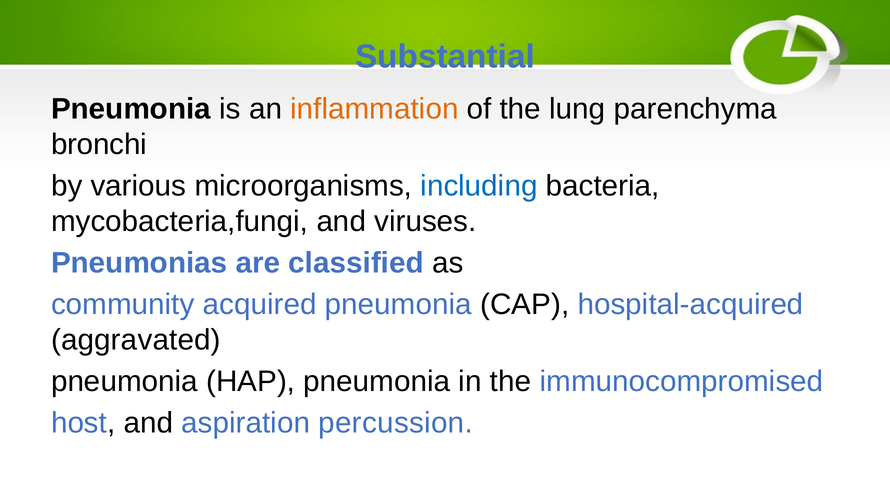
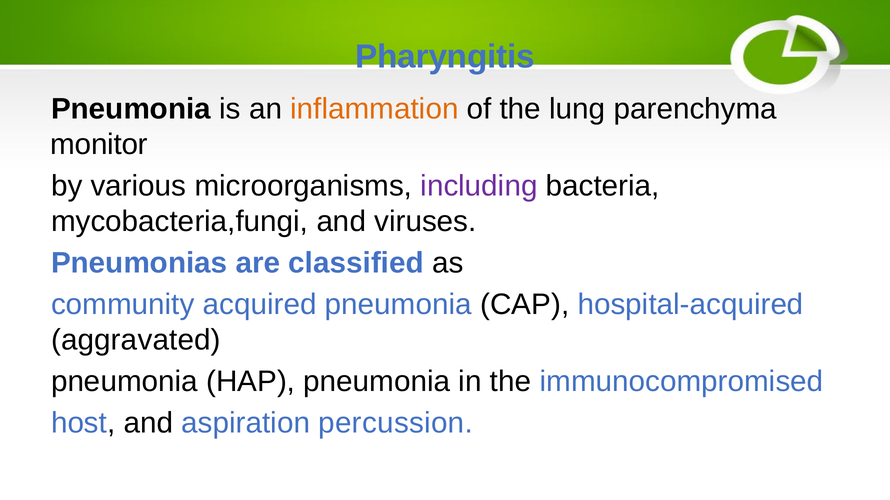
Substantial: Substantial -> Pharyngitis (445, 57)
bronchi: bronchi -> monitor (99, 145)
including colour: blue -> purple (479, 186)
